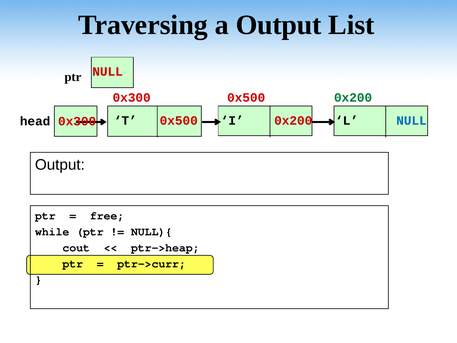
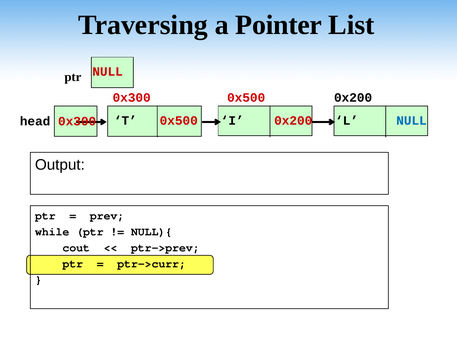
a Output: Output -> Pointer (279, 25)
0x200 colour: green -> black (353, 98)
free: free -> prev (107, 216)
ptr->heap: ptr->heap -> ptr->prev (165, 248)
